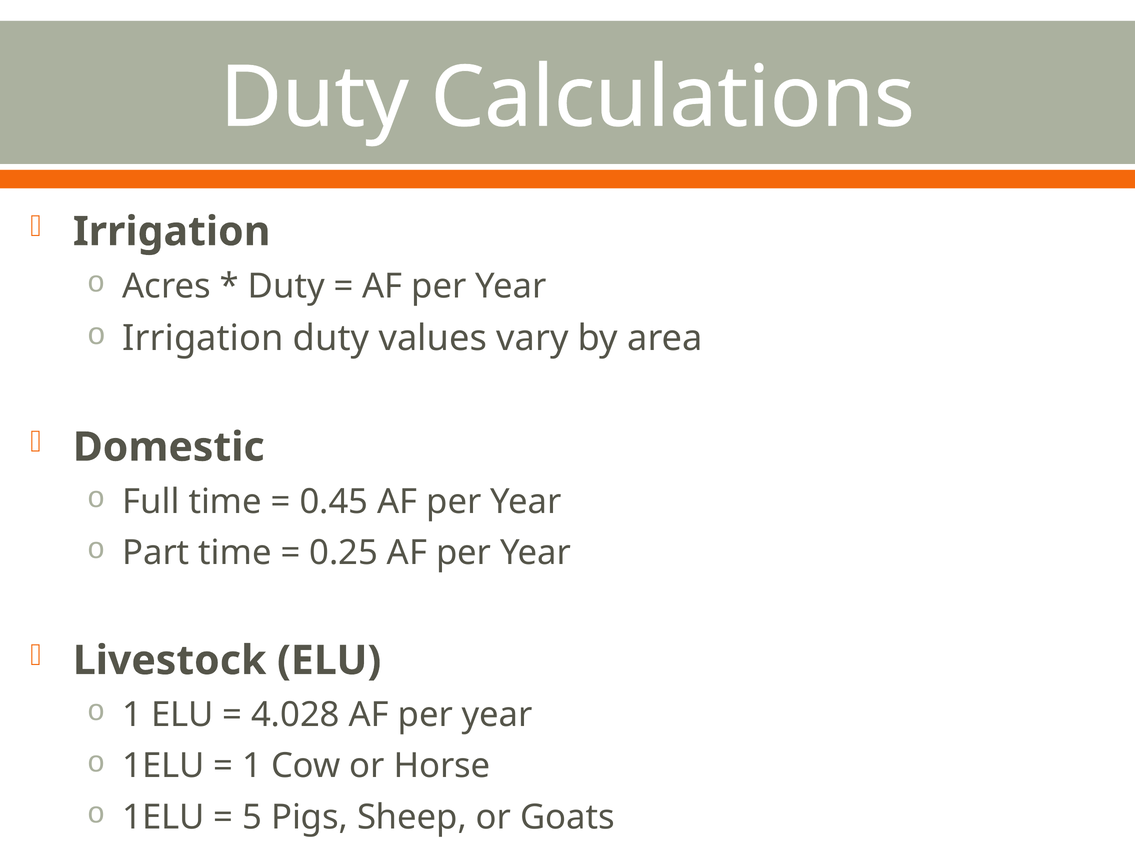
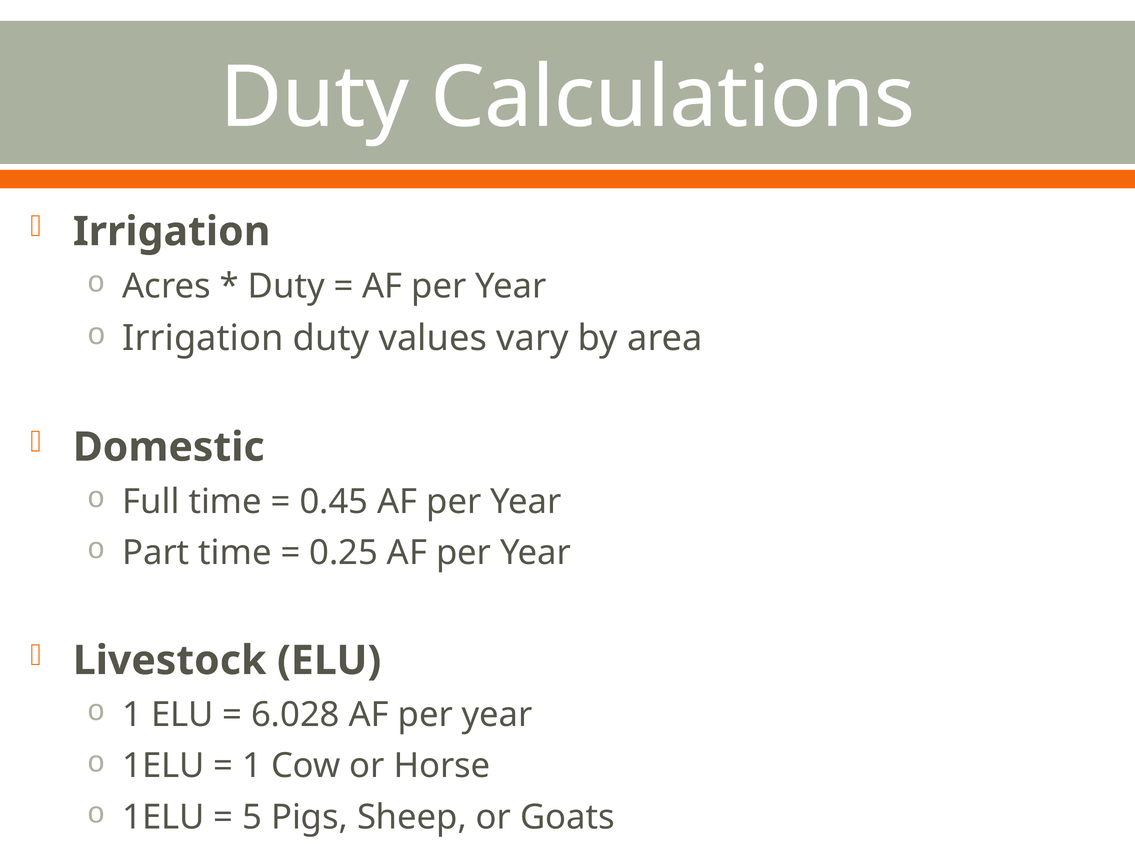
4.028: 4.028 -> 6.028 (295, 715)
